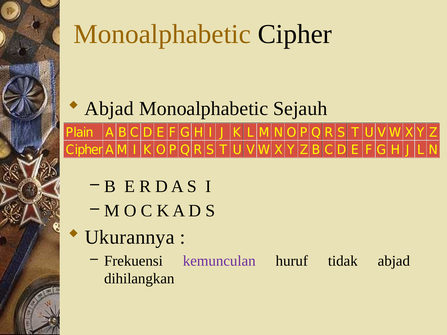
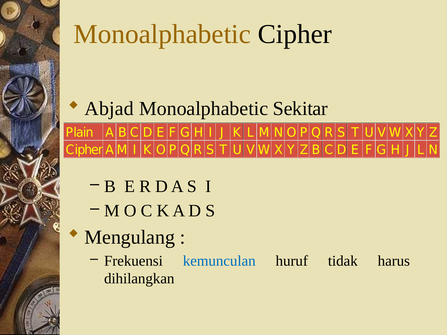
Sejauh: Sejauh -> Sekitar (300, 109)
Ukurannya: Ukurannya -> Mengulang (130, 237)
kemunculan colour: purple -> blue (219, 261)
tidak abjad: abjad -> harus (394, 261)
